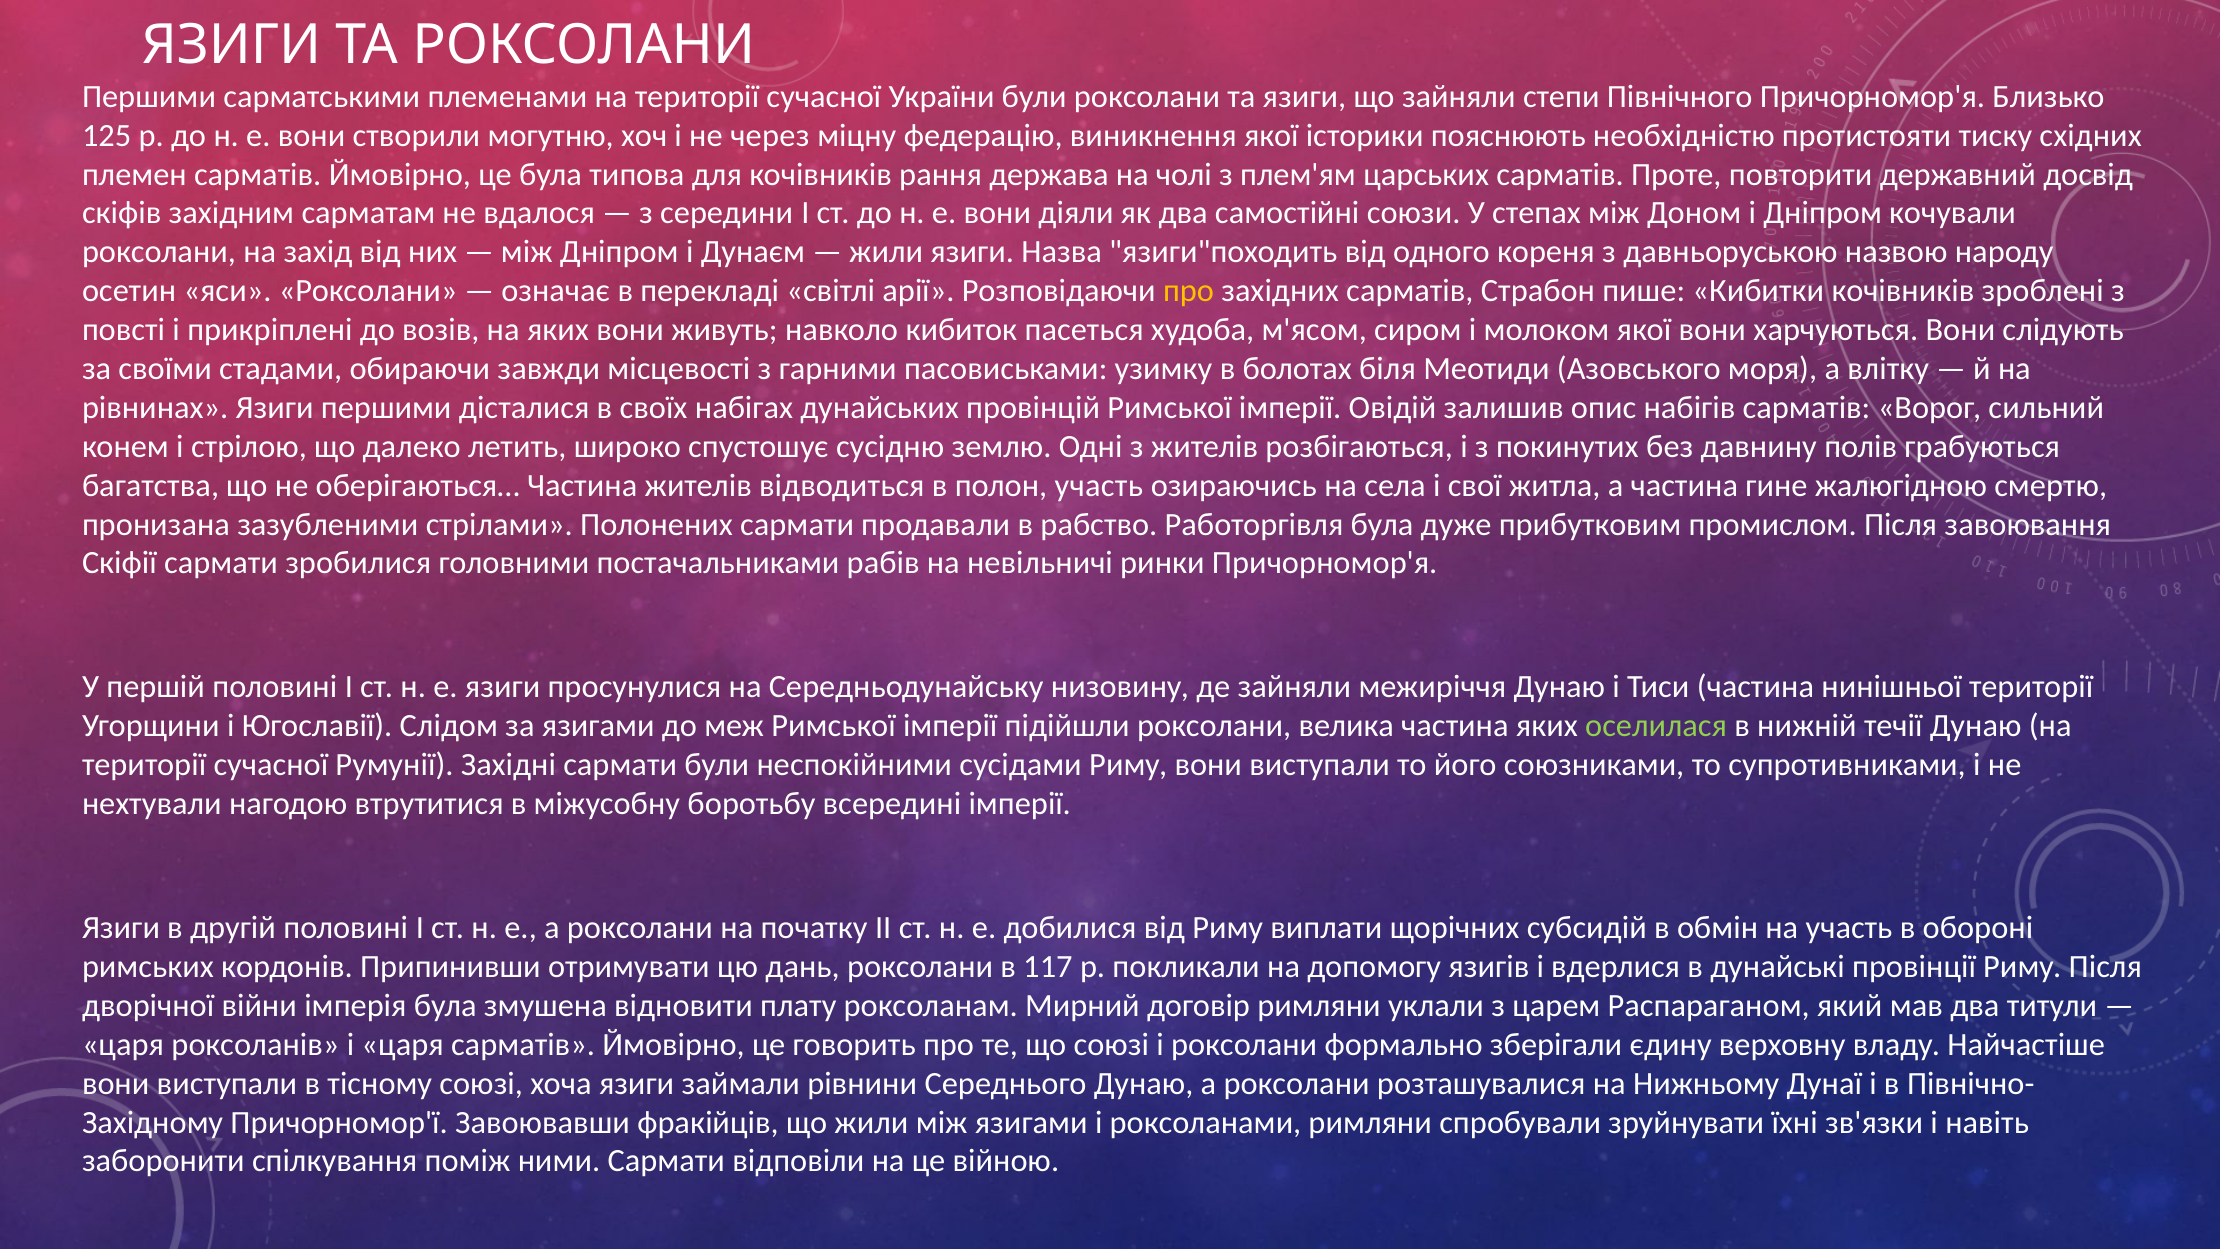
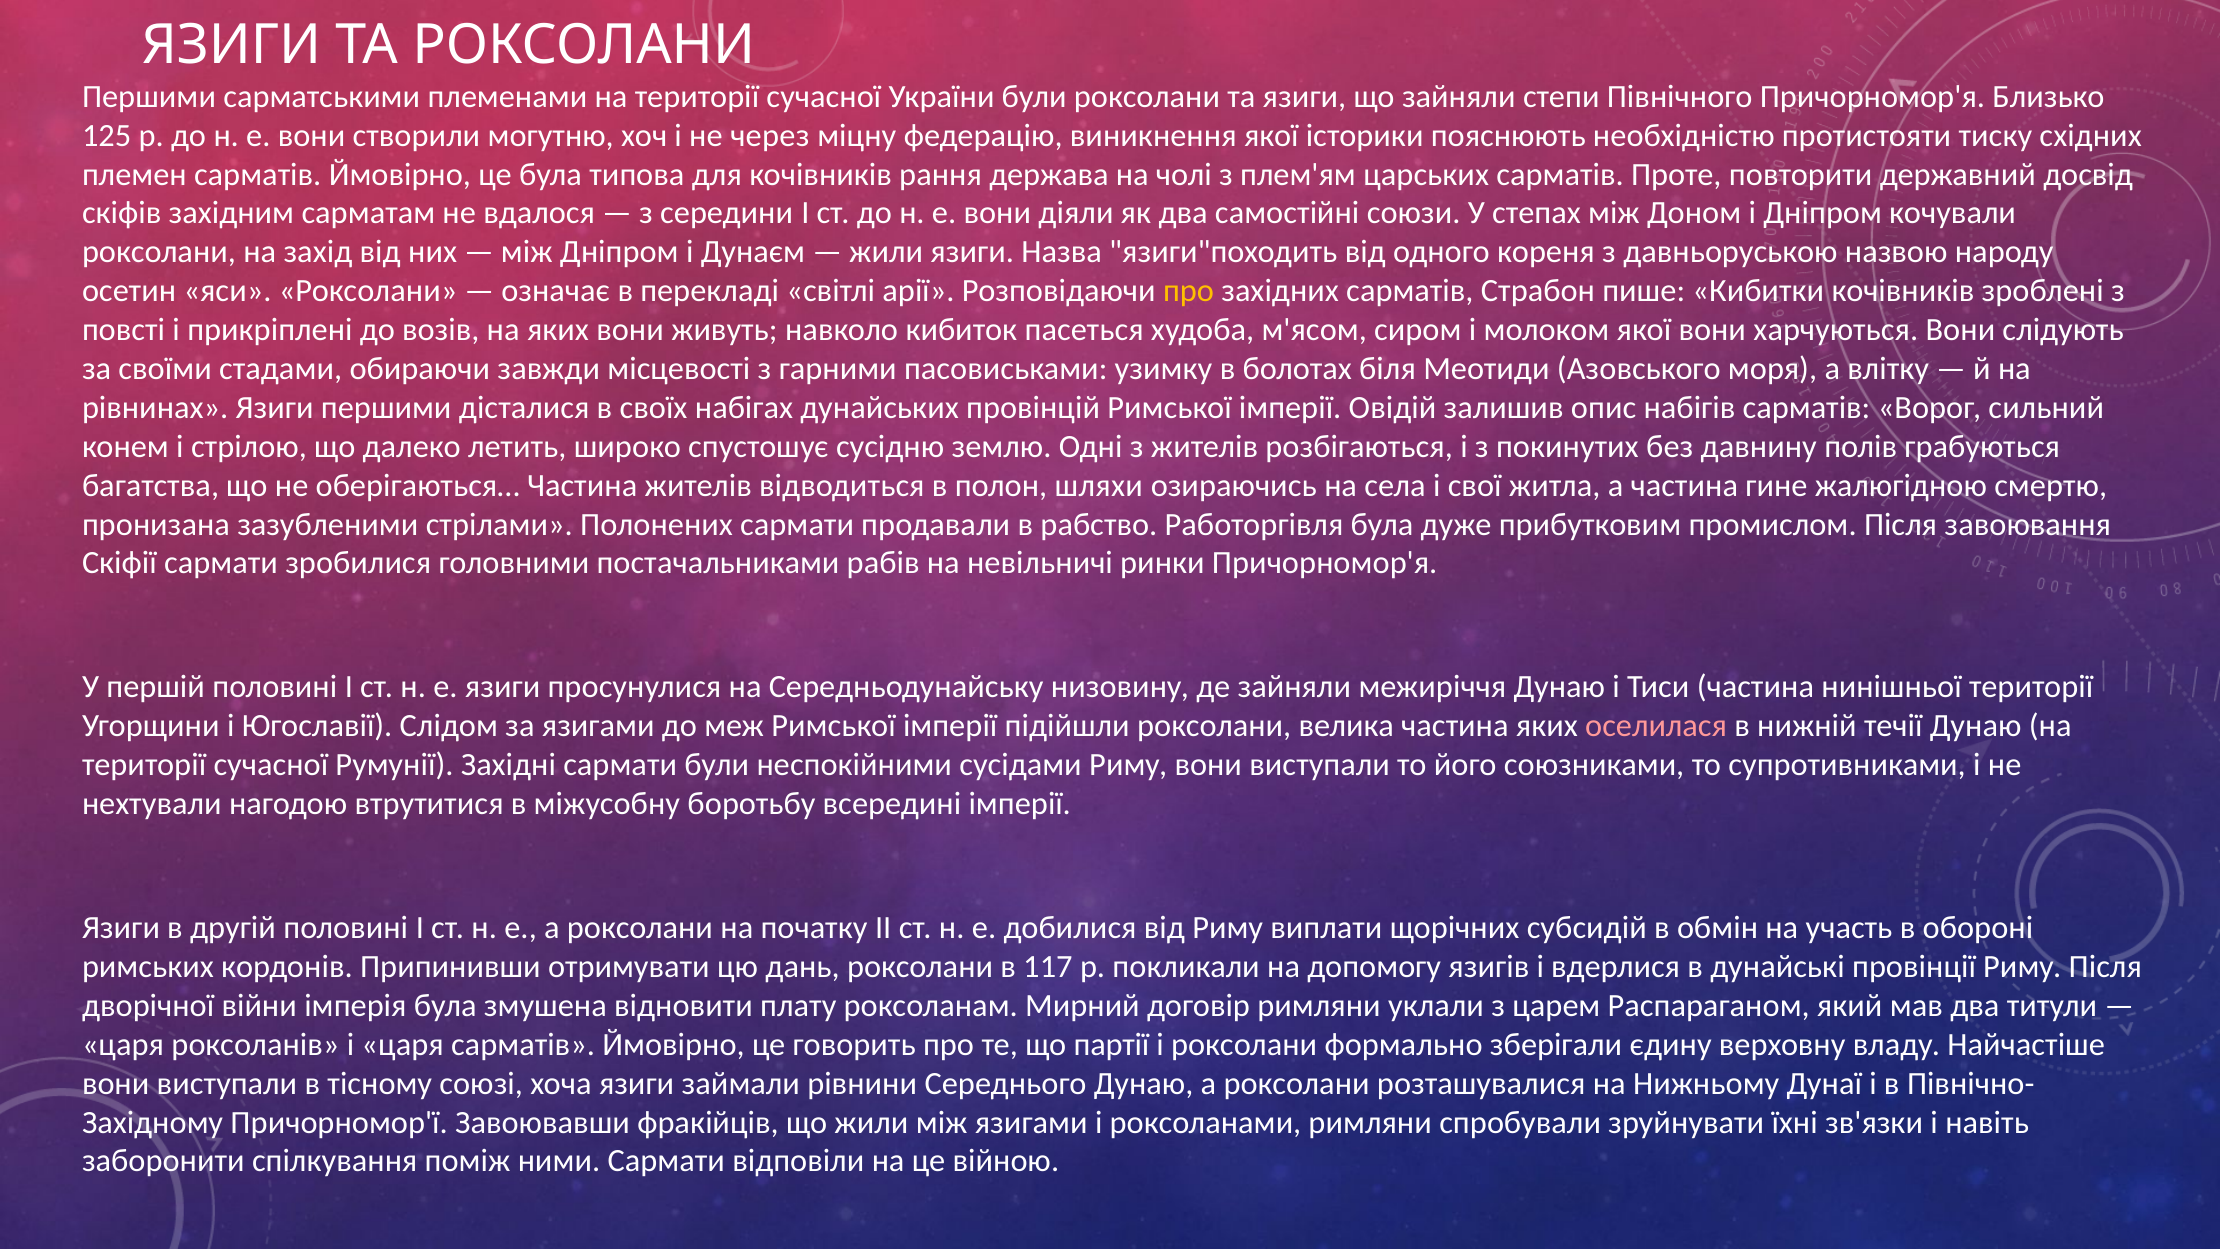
полон участь: участь -> шляхи (1099, 485)
оселилася colour: light green -> pink (1656, 726)
що союзі: союзі -> партії (1111, 1044)
